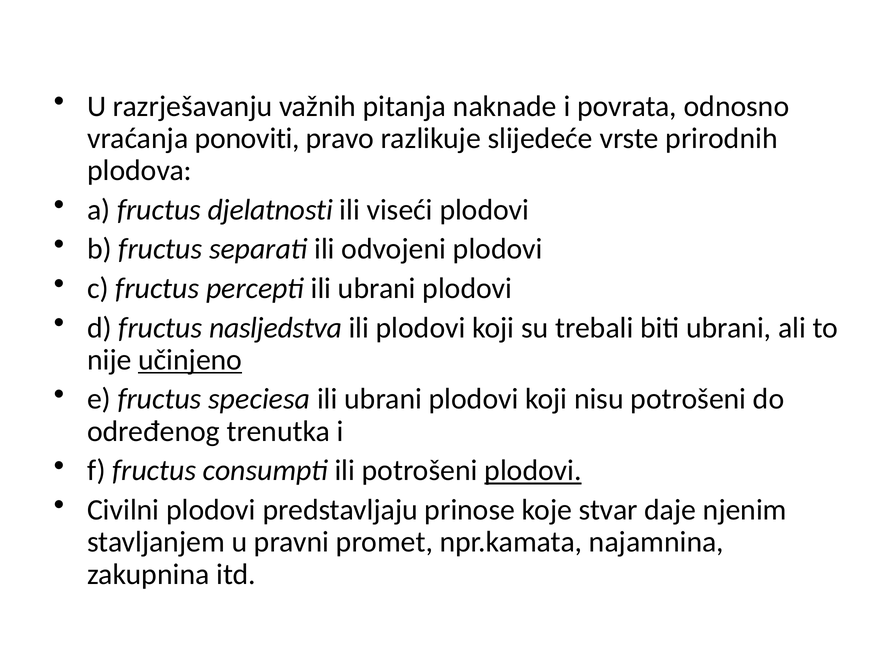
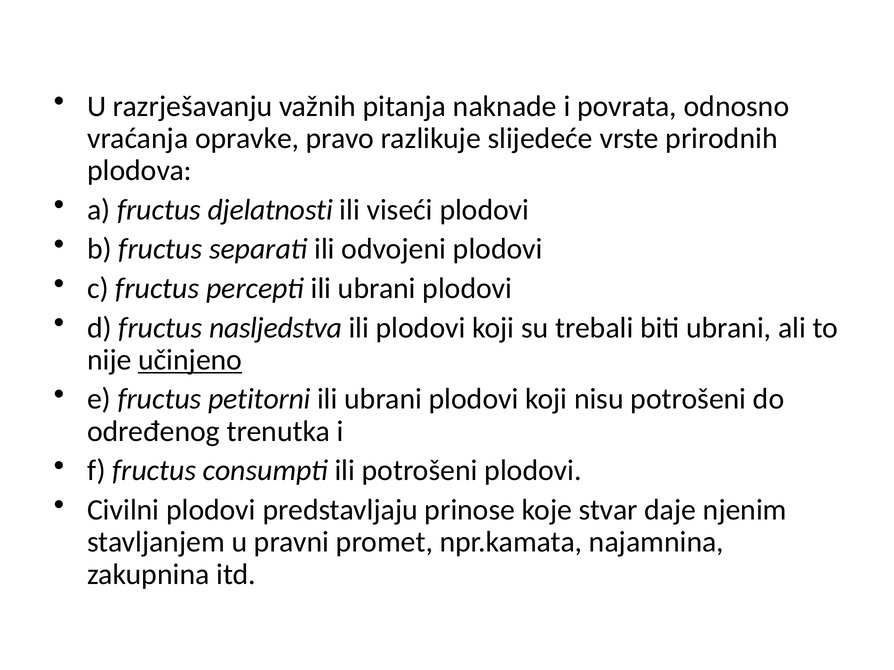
ponoviti: ponoviti -> opravke (247, 139)
speciesa: speciesa -> petitorni (259, 399)
plodovi underline: present -> none (533, 471)
